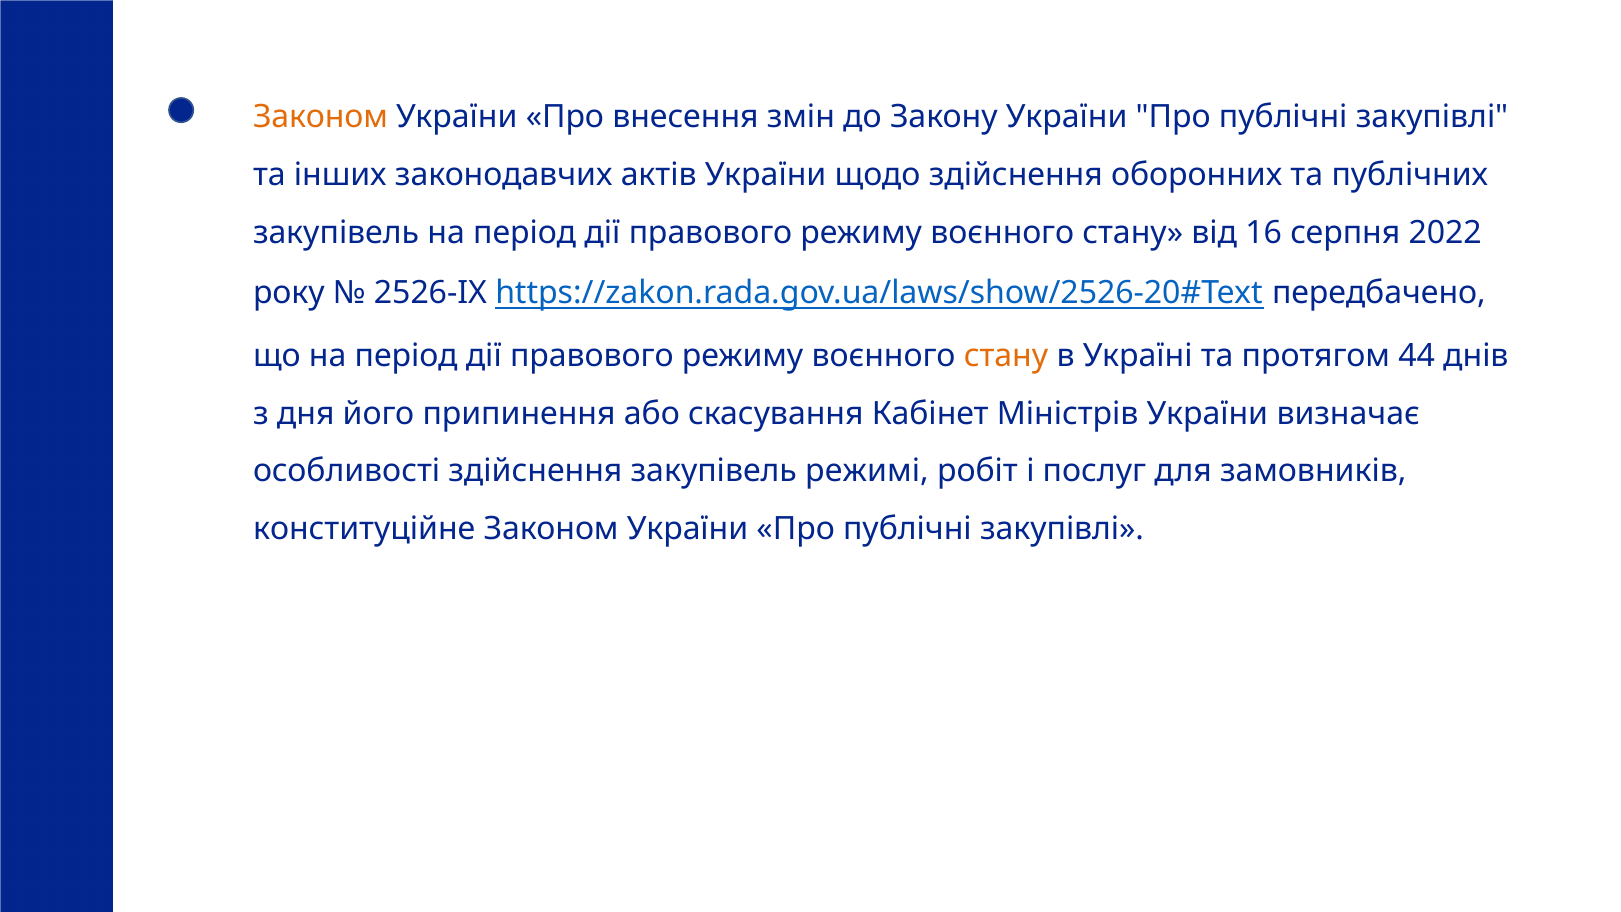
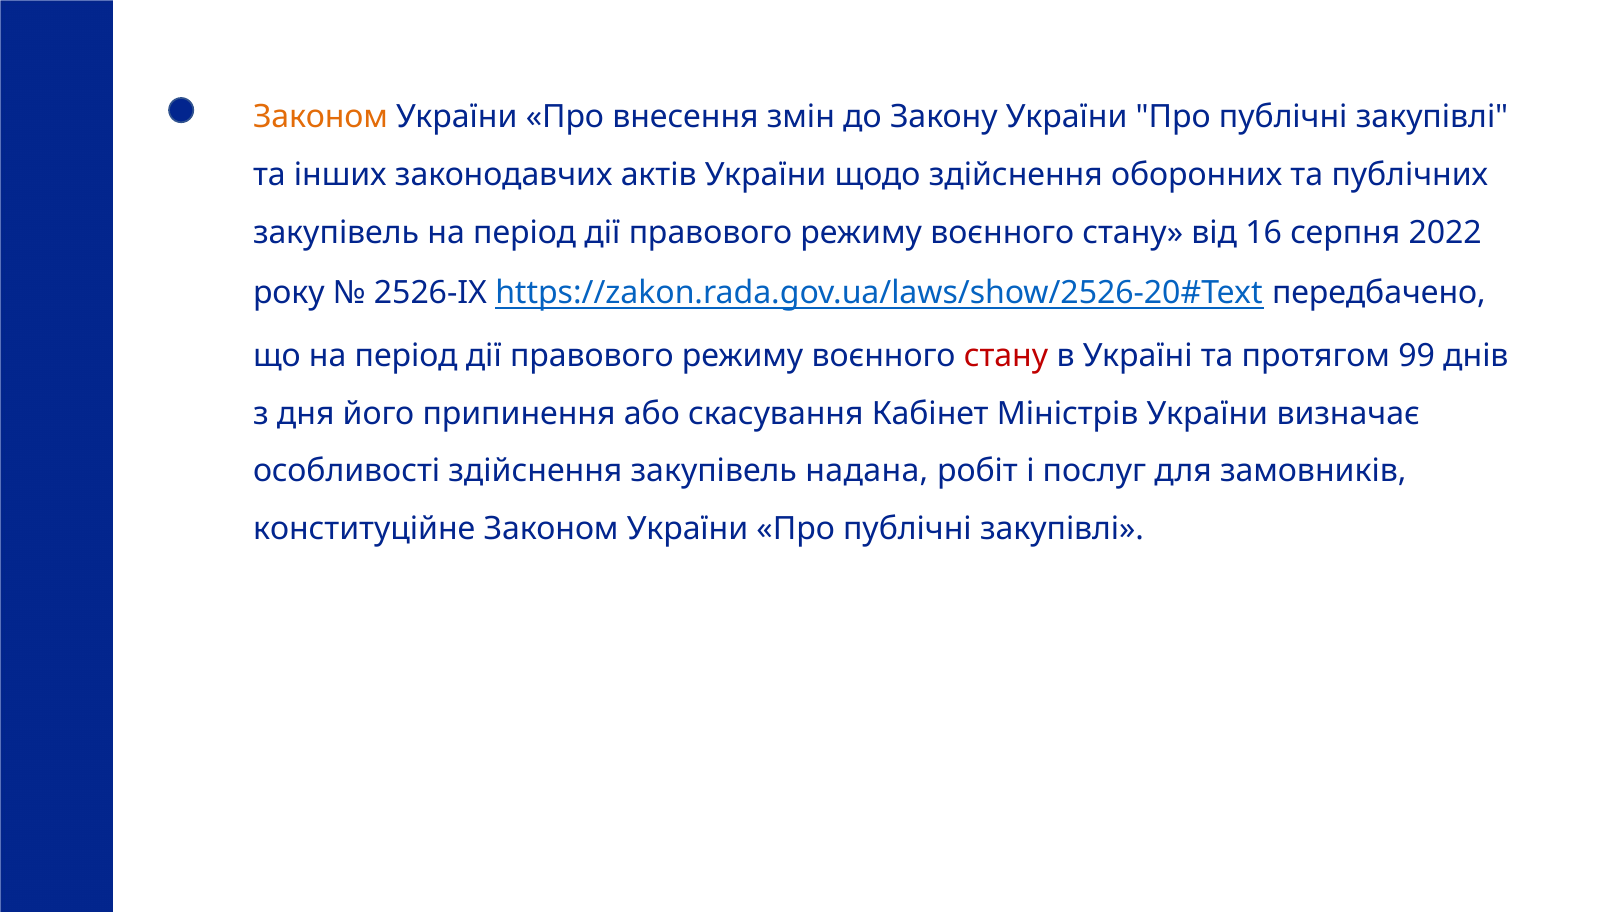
стану colour: orange -> red (1006, 356)
44: 44 -> 99 (1417, 356)
режимі: режимі -> надана (867, 471)
